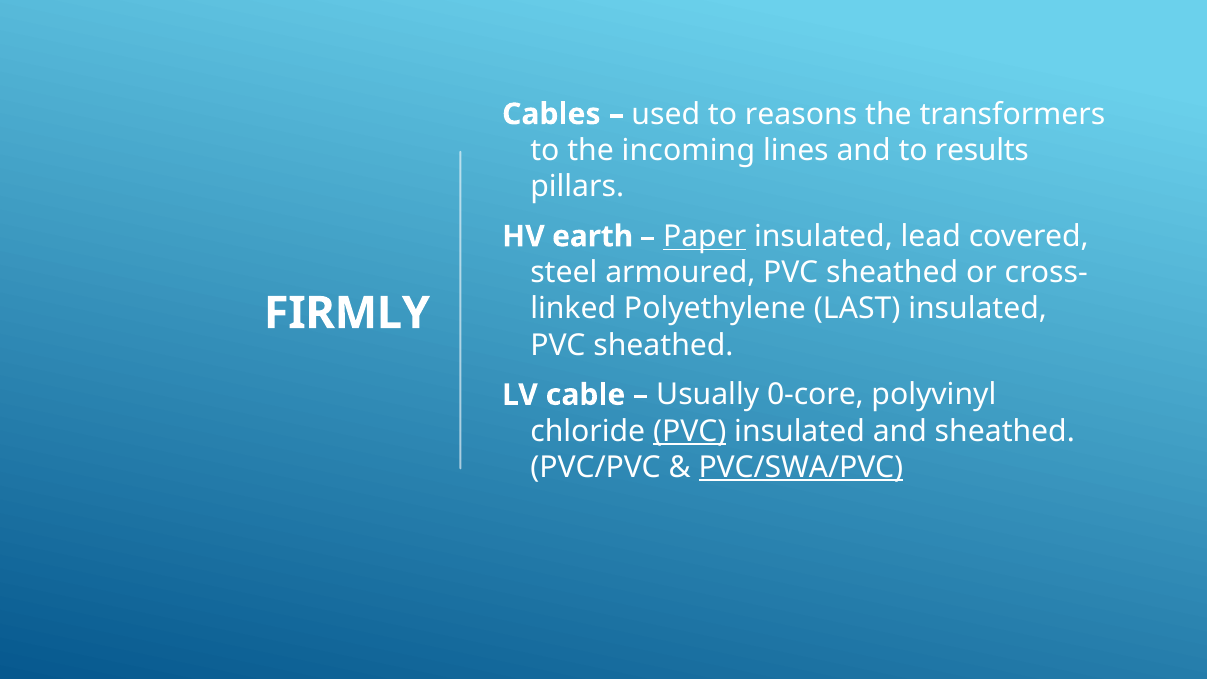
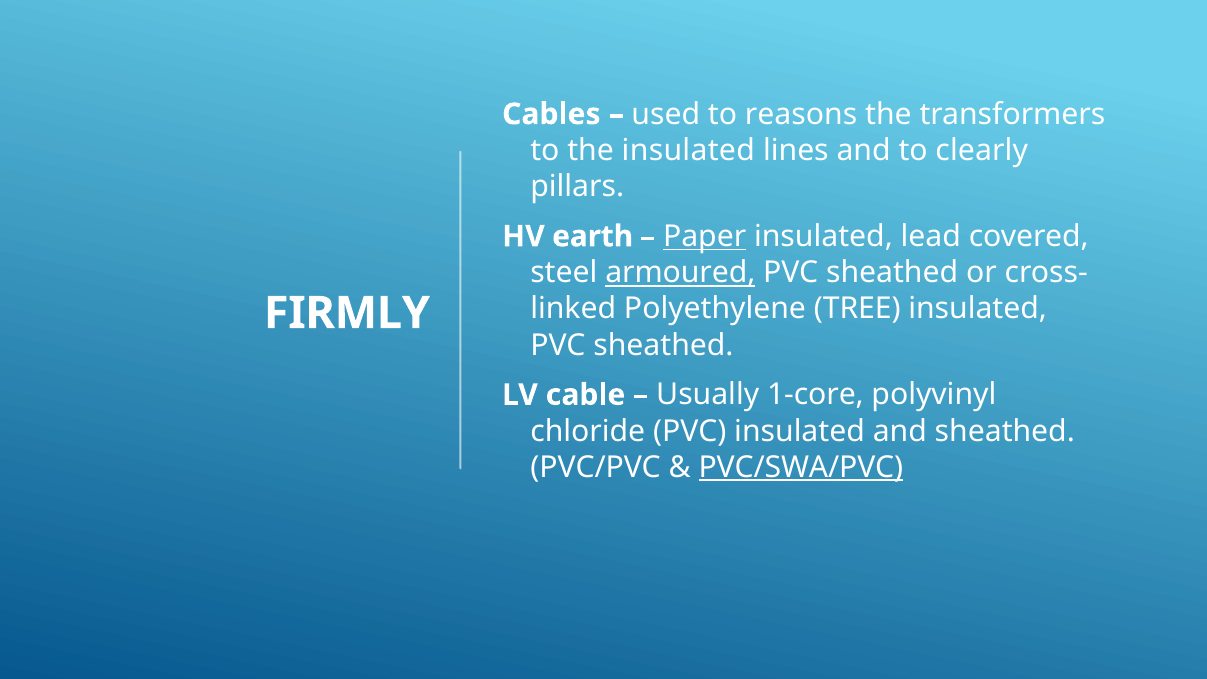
the incoming: incoming -> insulated (688, 150)
results: results -> clearly (982, 150)
armoured underline: none -> present (680, 273)
LAST: LAST -> TREE (857, 309)
0-core: 0-core -> 1-core (815, 395)
PVC underline: present -> none (690, 431)
